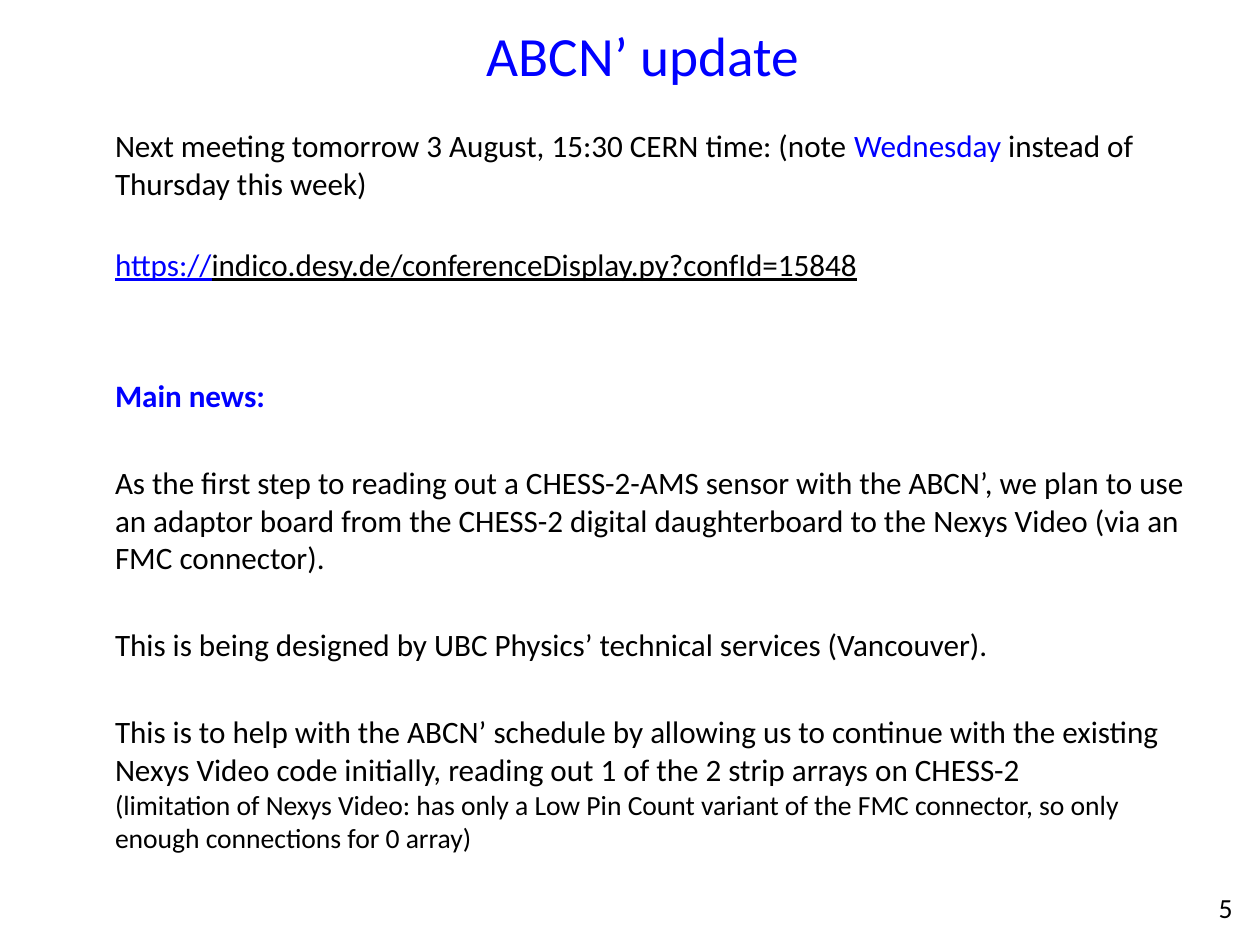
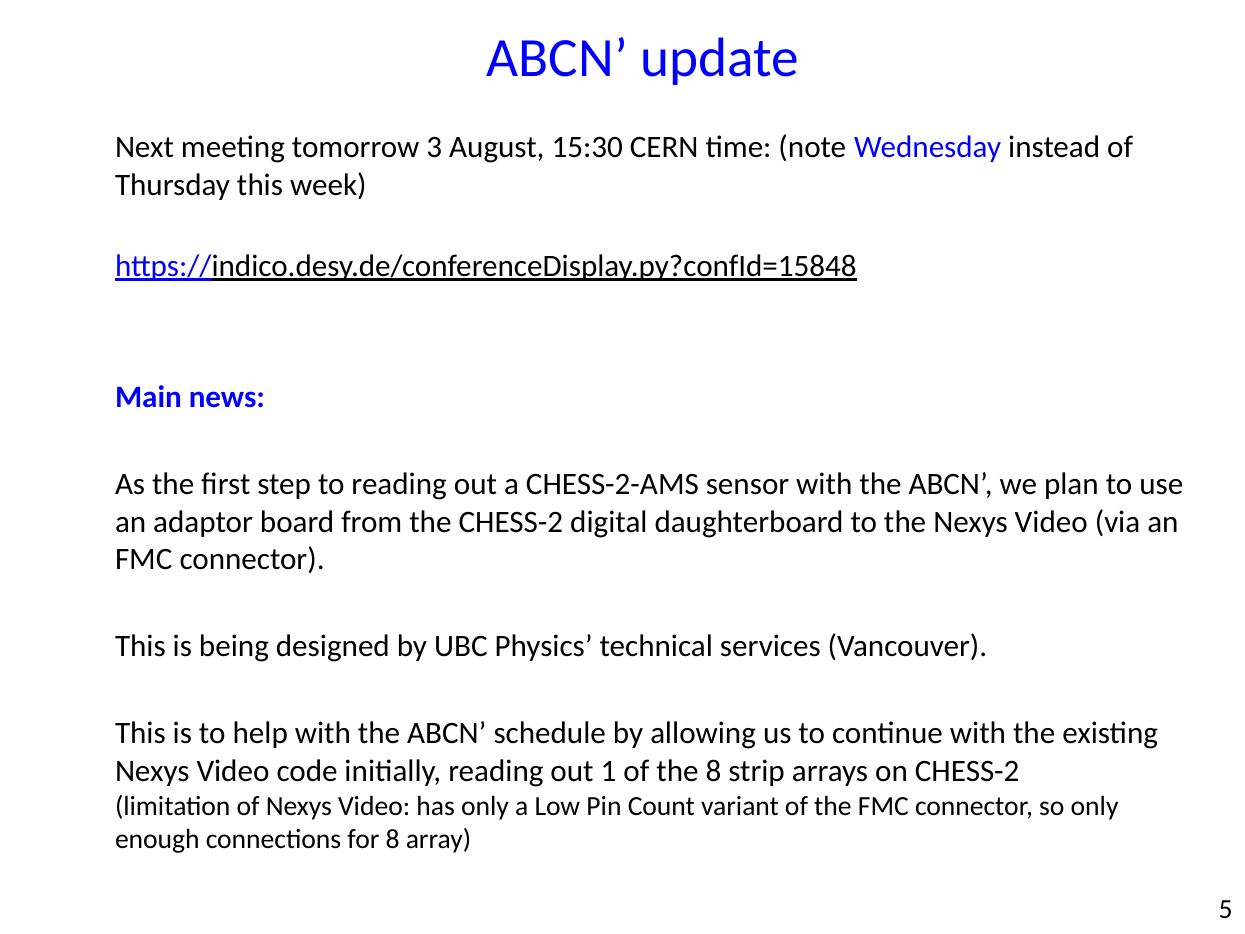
the 2: 2 -> 8 (714, 771)
for 0: 0 -> 8 (393, 839)
